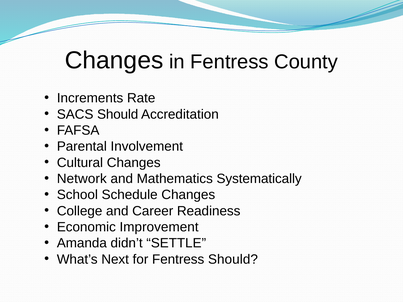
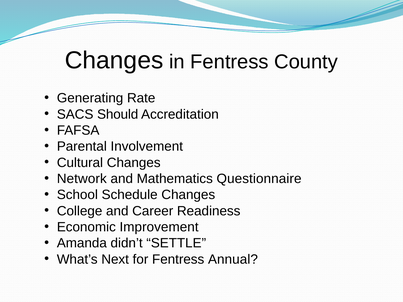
Increments: Increments -> Generating (90, 98)
Systematically: Systematically -> Questionnaire (259, 179)
Fentress Should: Should -> Annual (233, 259)
